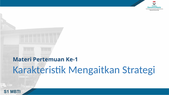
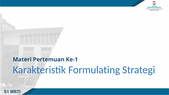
Mengaitkan: Mengaitkan -> Formulating (94, 70)
